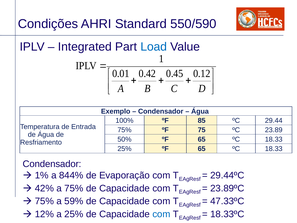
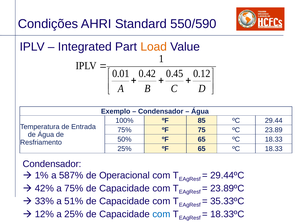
Load colour: blue -> orange (154, 47)
844%: 844% -> 587% (71, 175)
Evaporação: Evaporação -> Operacional (125, 175)
75%: 75% -> 33% (44, 201)
59%: 59% -> 51% (74, 201)
47.33ºC: 47.33ºC -> 35.33ºC (227, 201)
